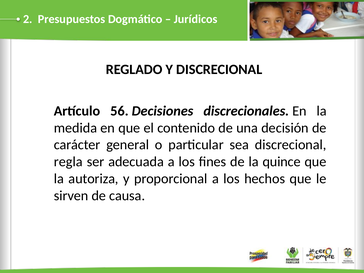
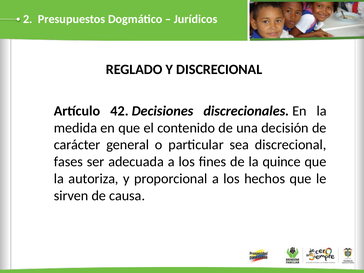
56: 56 -> 42 (119, 111)
regla: regla -> fases (68, 162)
